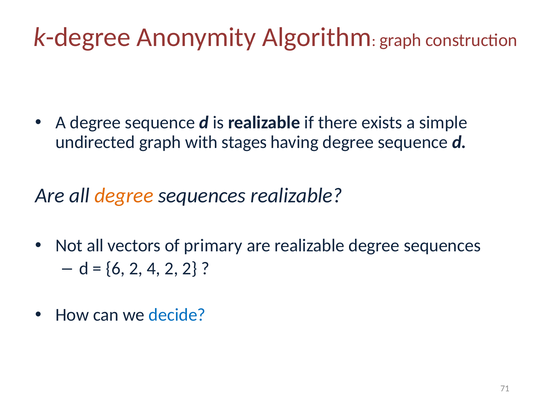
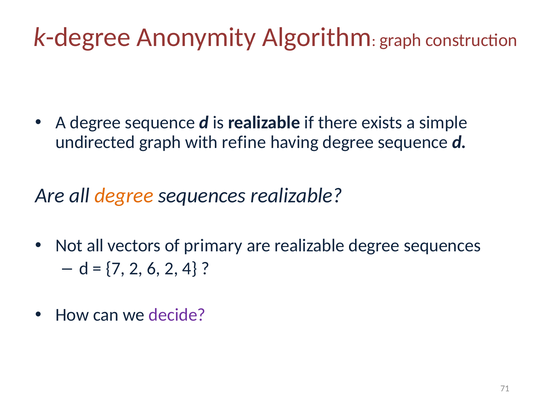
stages: stages -> refine (244, 142)
6: 6 -> 7 (115, 268)
4: 4 -> 6 (154, 268)
2 2: 2 -> 4 (190, 268)
decide colour: blue -> purple (177, 314)
